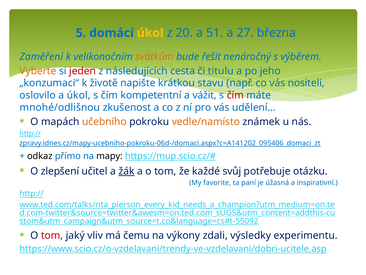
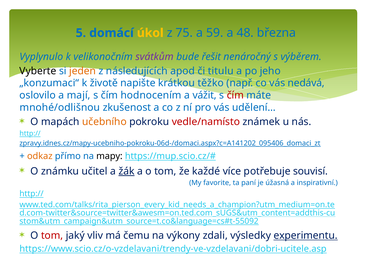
20: 20 -> 75 (184, 33)
51: 51 -> 59 (215, 33)
27: 27 -> 48 (245, 33)
Zaměření: Zaměření -> Vyplynulo (41, 57)
svátkům colour: orange -> purple (154, 57)
Vyberte colour: orange -> black (38, 71)
jeden colour: red -> orange (83, 71)
cesta: cesta -> apod (183, 71)
stavu: stavu -> těžko (211, 83)
nositeli: nositeli -> nedává (306, 83)
a úkol: úkol -> mají (79, 95)
kompetentní: kompetentní -> hodnocením (151, 95)
vedle/namísto colour: orange -> red (206, 122)
odkaz colour: black -> orange (40, 156)
zlepšení: zlepšení -> známku (60, 171)
svůj: svůj -> více (232, 171)
otázku: otázku -> souvisí (310, 171)
experimentu underline: none -> present (306, 235)
